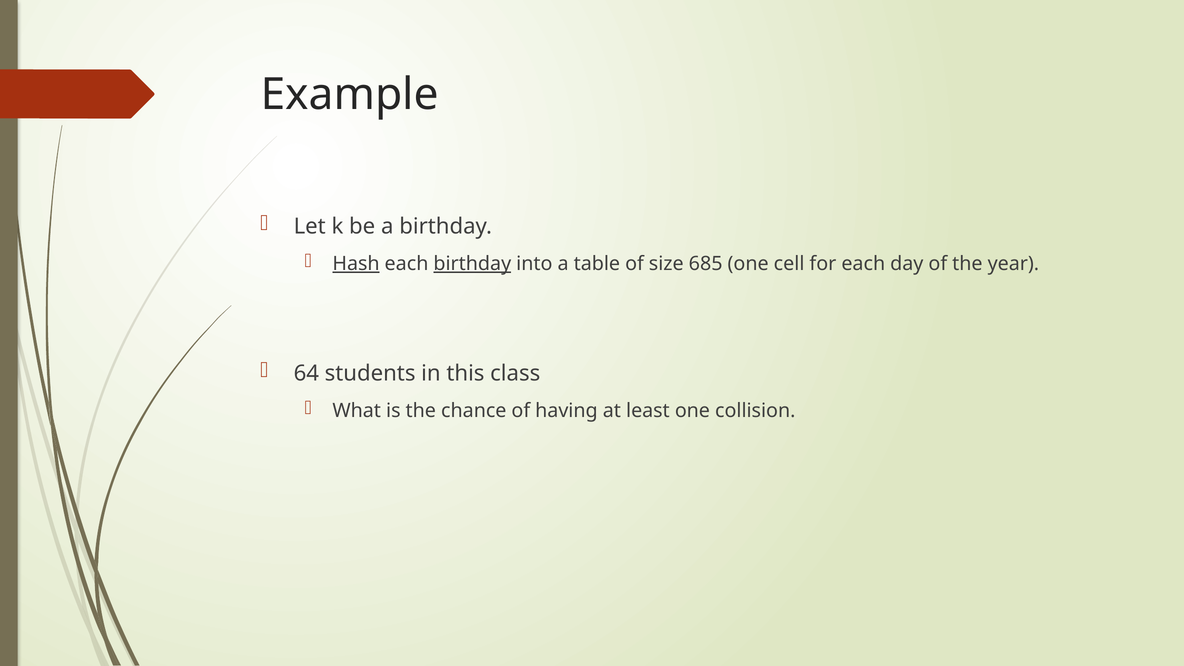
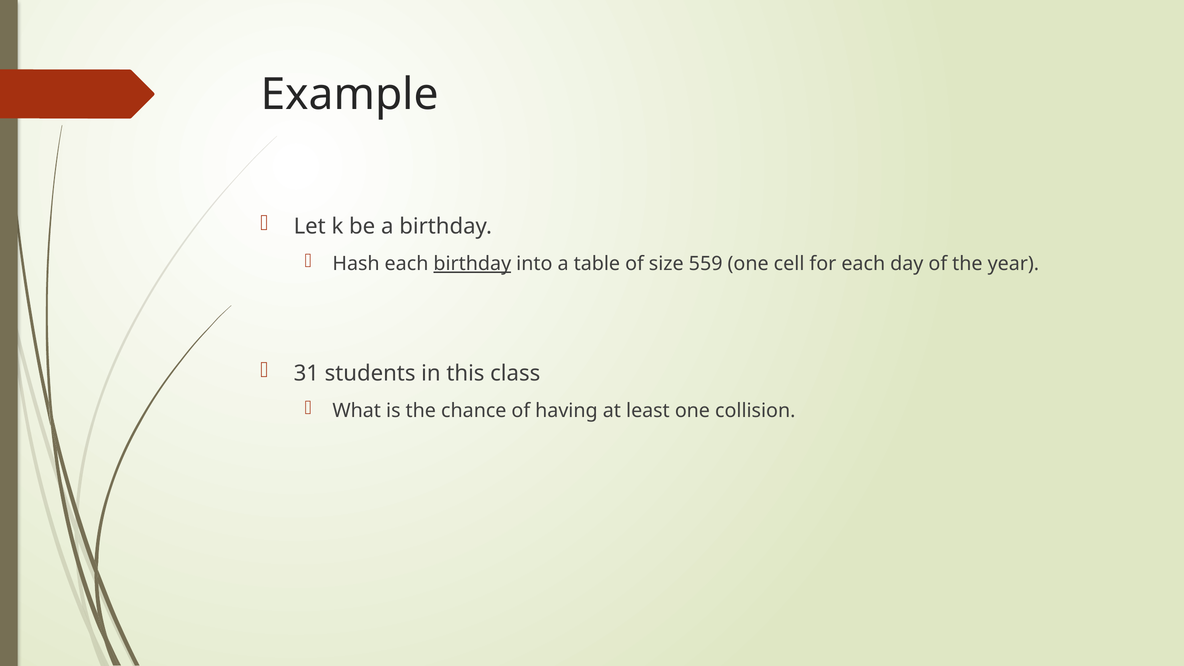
Hash underline: present -> none (356, 264)
685: 685 -> 559 (706, 264)
64: 64 -> 31 (306, 373)
